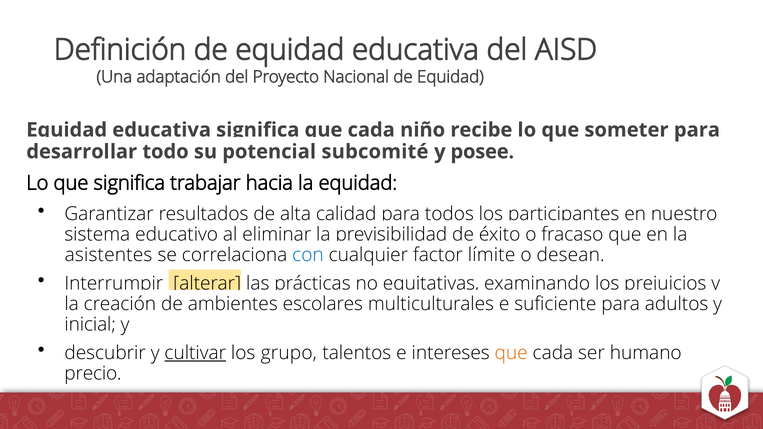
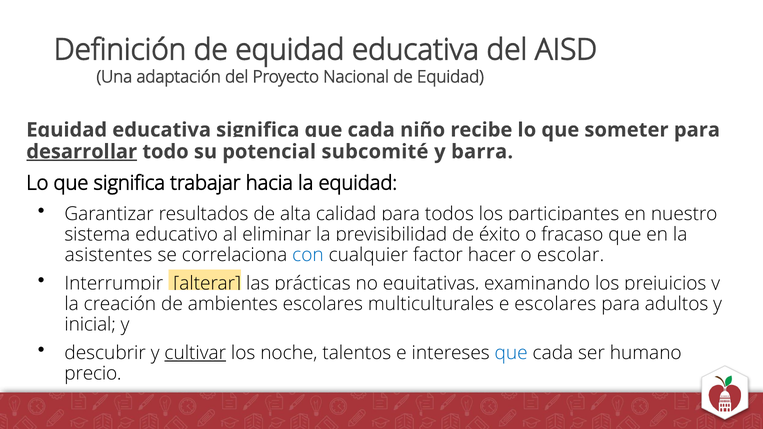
desarrollar underline: none -> present (82, 152)
posee: posee -> barra (482, 152)
límite: límite -> hacer (492, 255)
desean: desean -> escolar (571, 255)
e suficiente: suficiente -> escolares (555, 304)
grupo: grupo -> noche (289, 353)
que colour: orange -> blue (511, 353)
